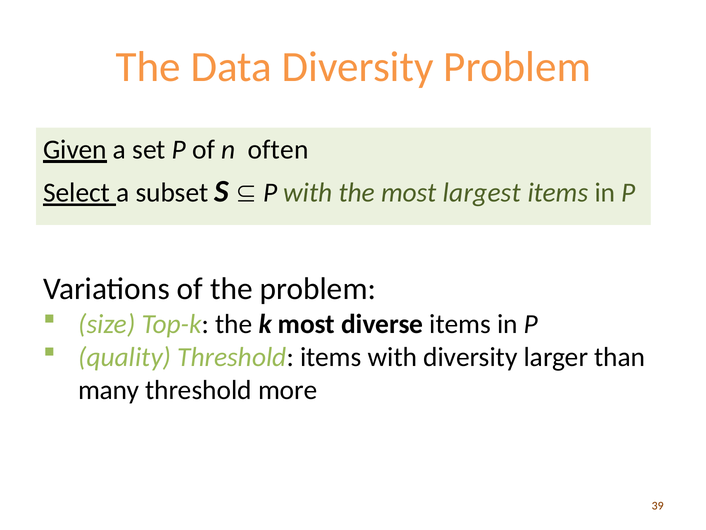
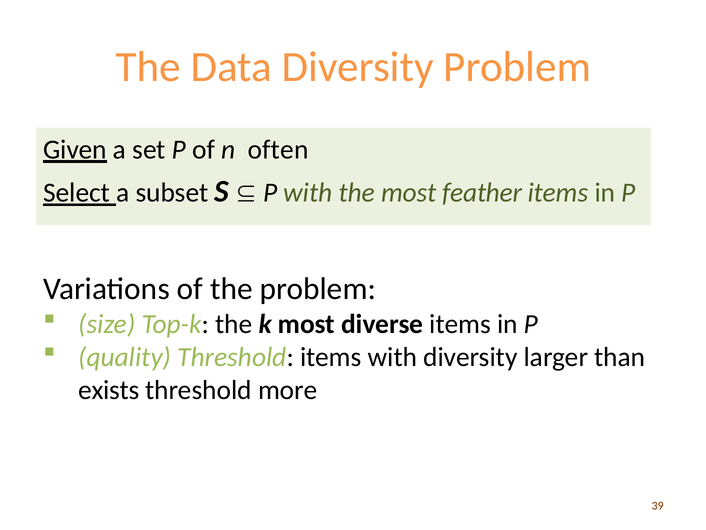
largest: largest -> feather (482, 193)
many: many -> exists (109, 390)
